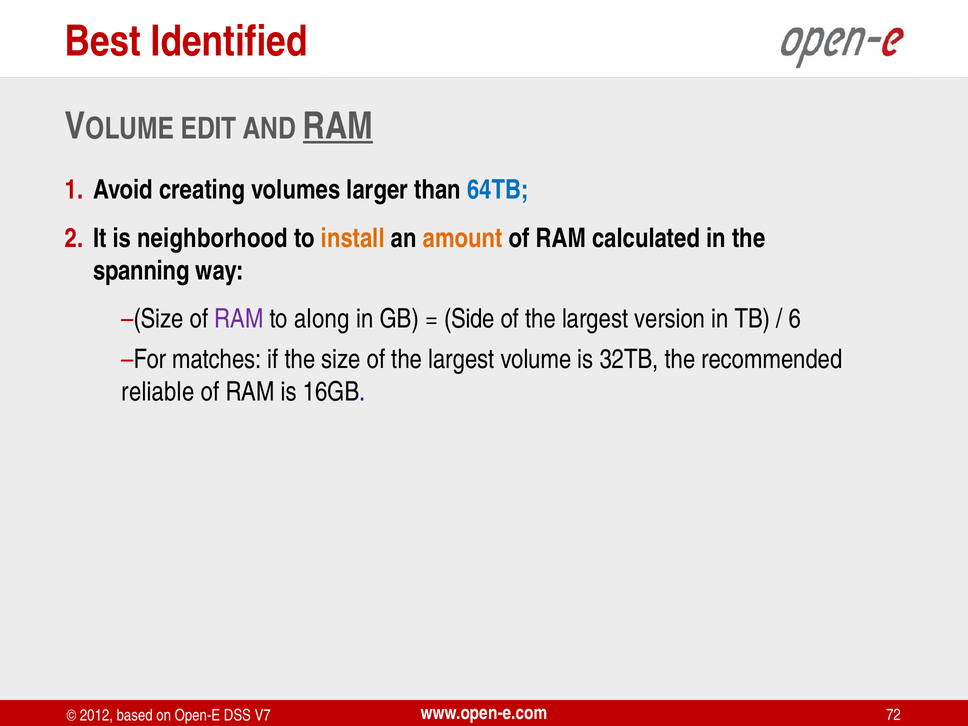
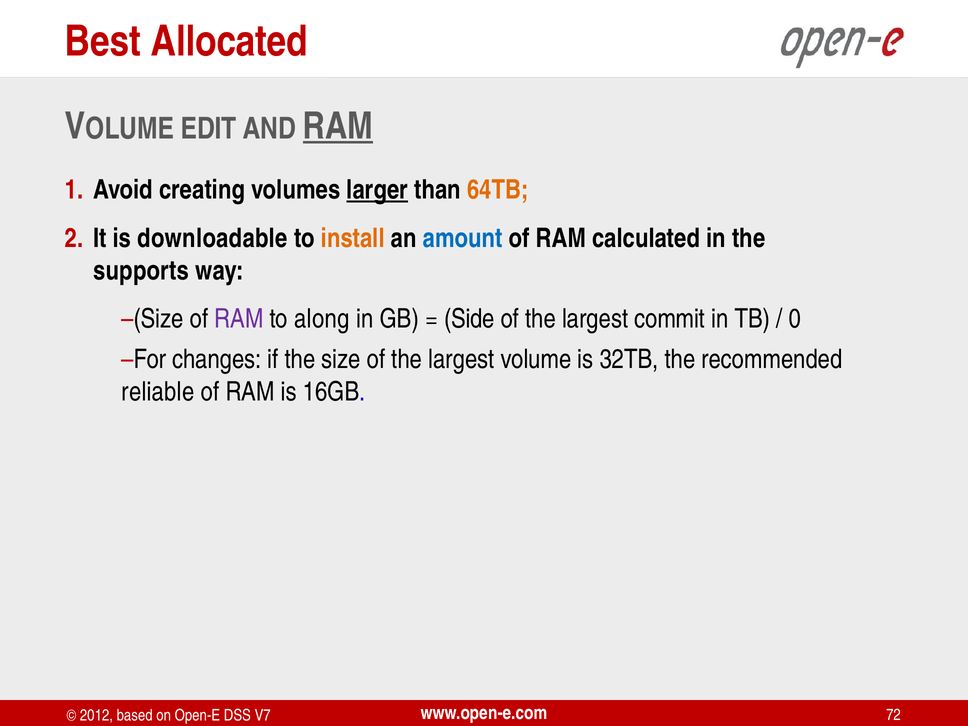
Identified: Identified -> Allocated (229, 41)
larger underline: none -> present (377, 190)
64TB colour: blue -> orange (498, 190)
neighborhood: neighborhood -> downloadable (213, 238)
amount colour: orange -> blue (463, 238)
spanning: spanning -> supports (141, 271)
version: version -> commit (670, 319)
6: 6 -> 0 (795, 319)
matches: matches -> changes (217, 359)
